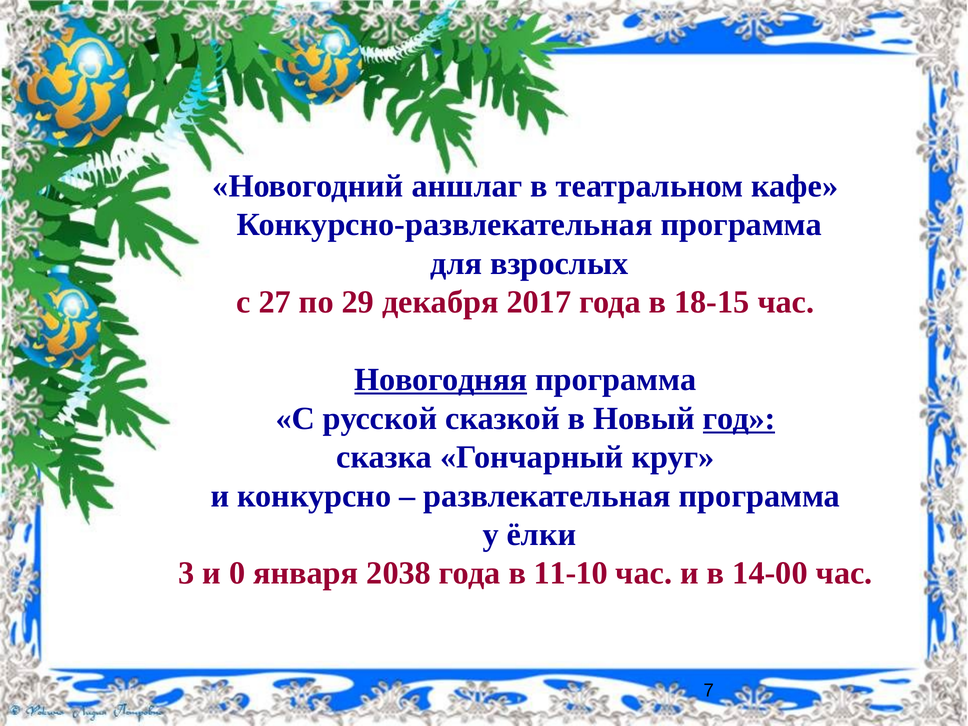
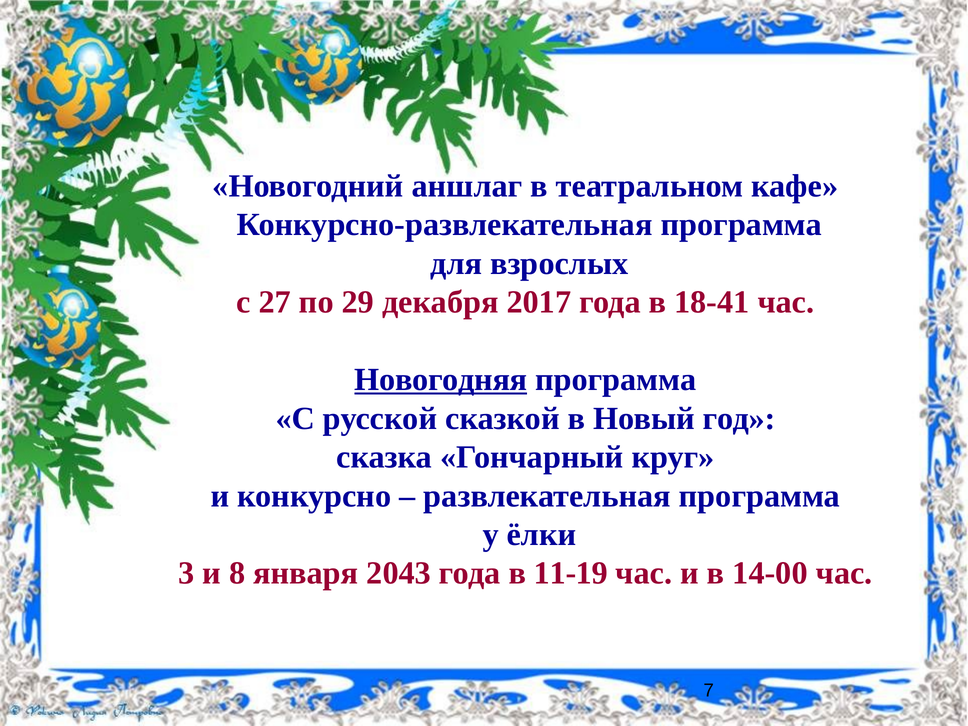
18-15: 18-15 -> 18-41 (712, 302)
год underline: present -> none (739, 418)
0: 0 -> 8 (237, 573)
2038: 2038 -> 2043 (399, 573)
11-10: 11-10 -> 11-19 (571, 573)
